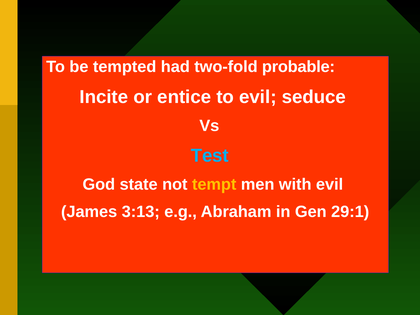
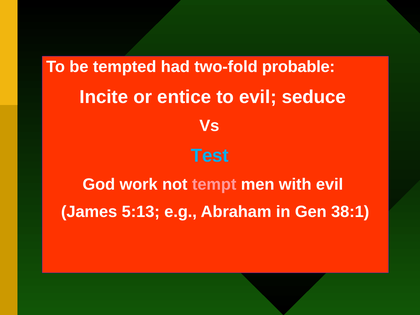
state: state -> work (139, 184)
tempt colour: yellow -> pink (214, 184)
3:13: 3:13 -> 5:13 (141, 212)
29:1: 29:1 -> 38:1 (350, 212)
